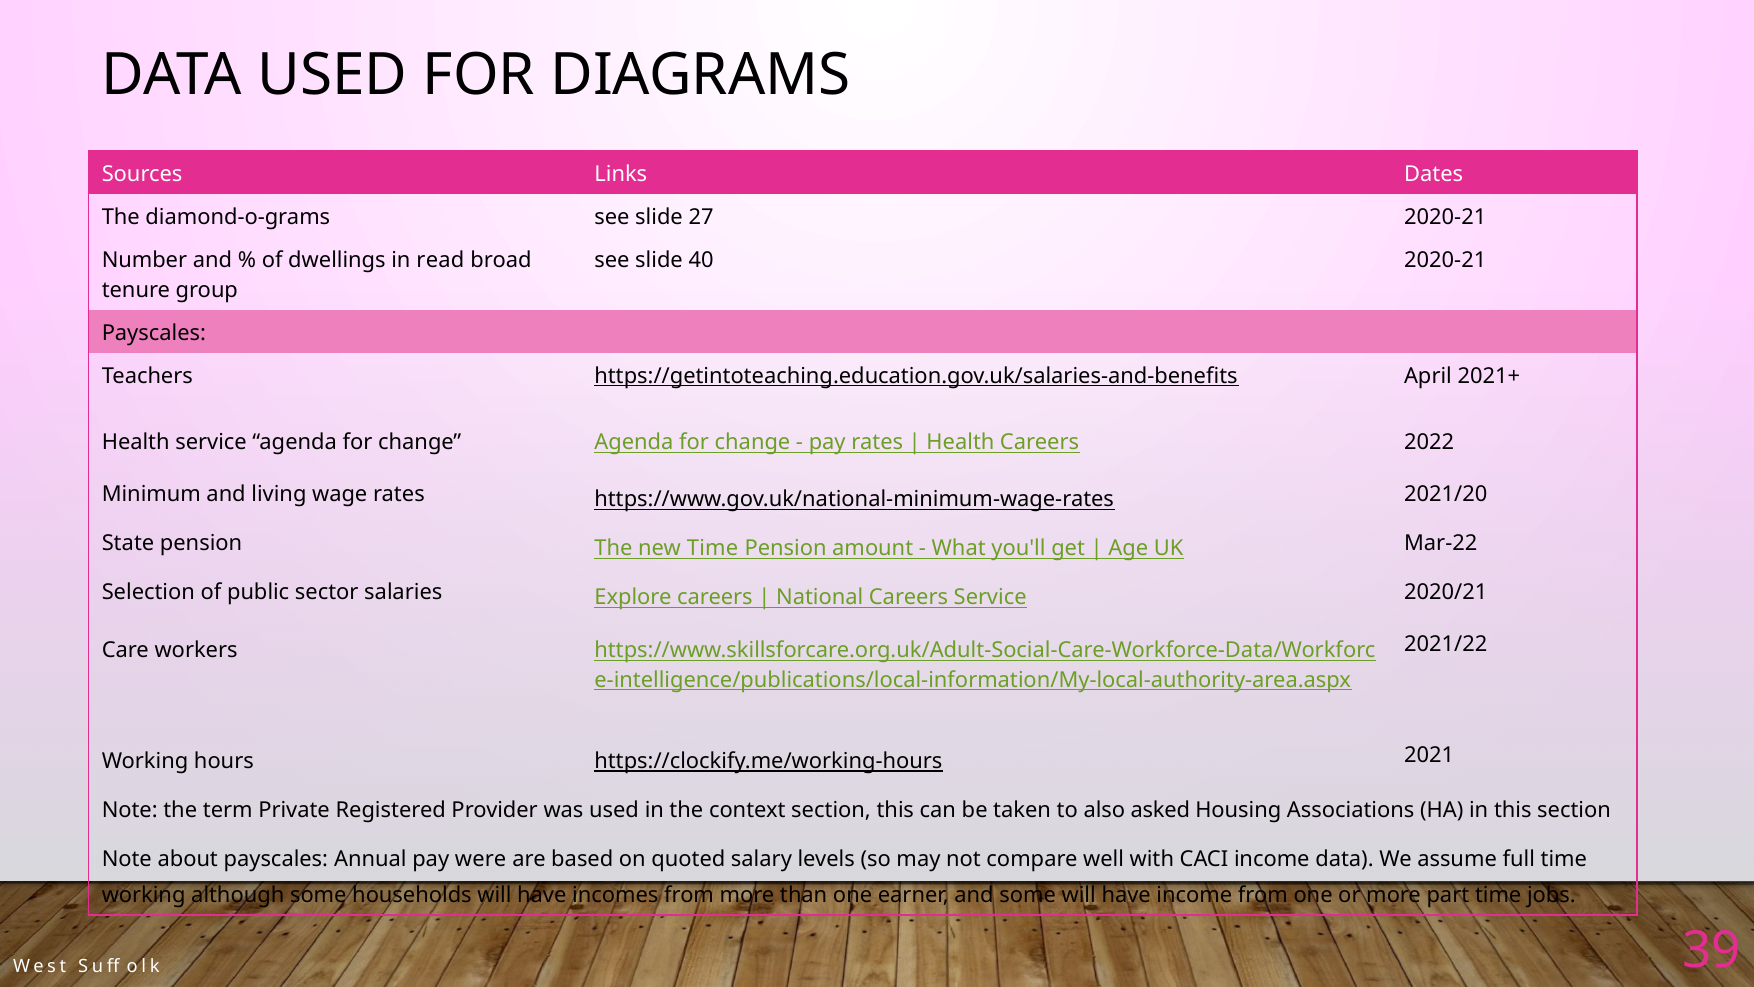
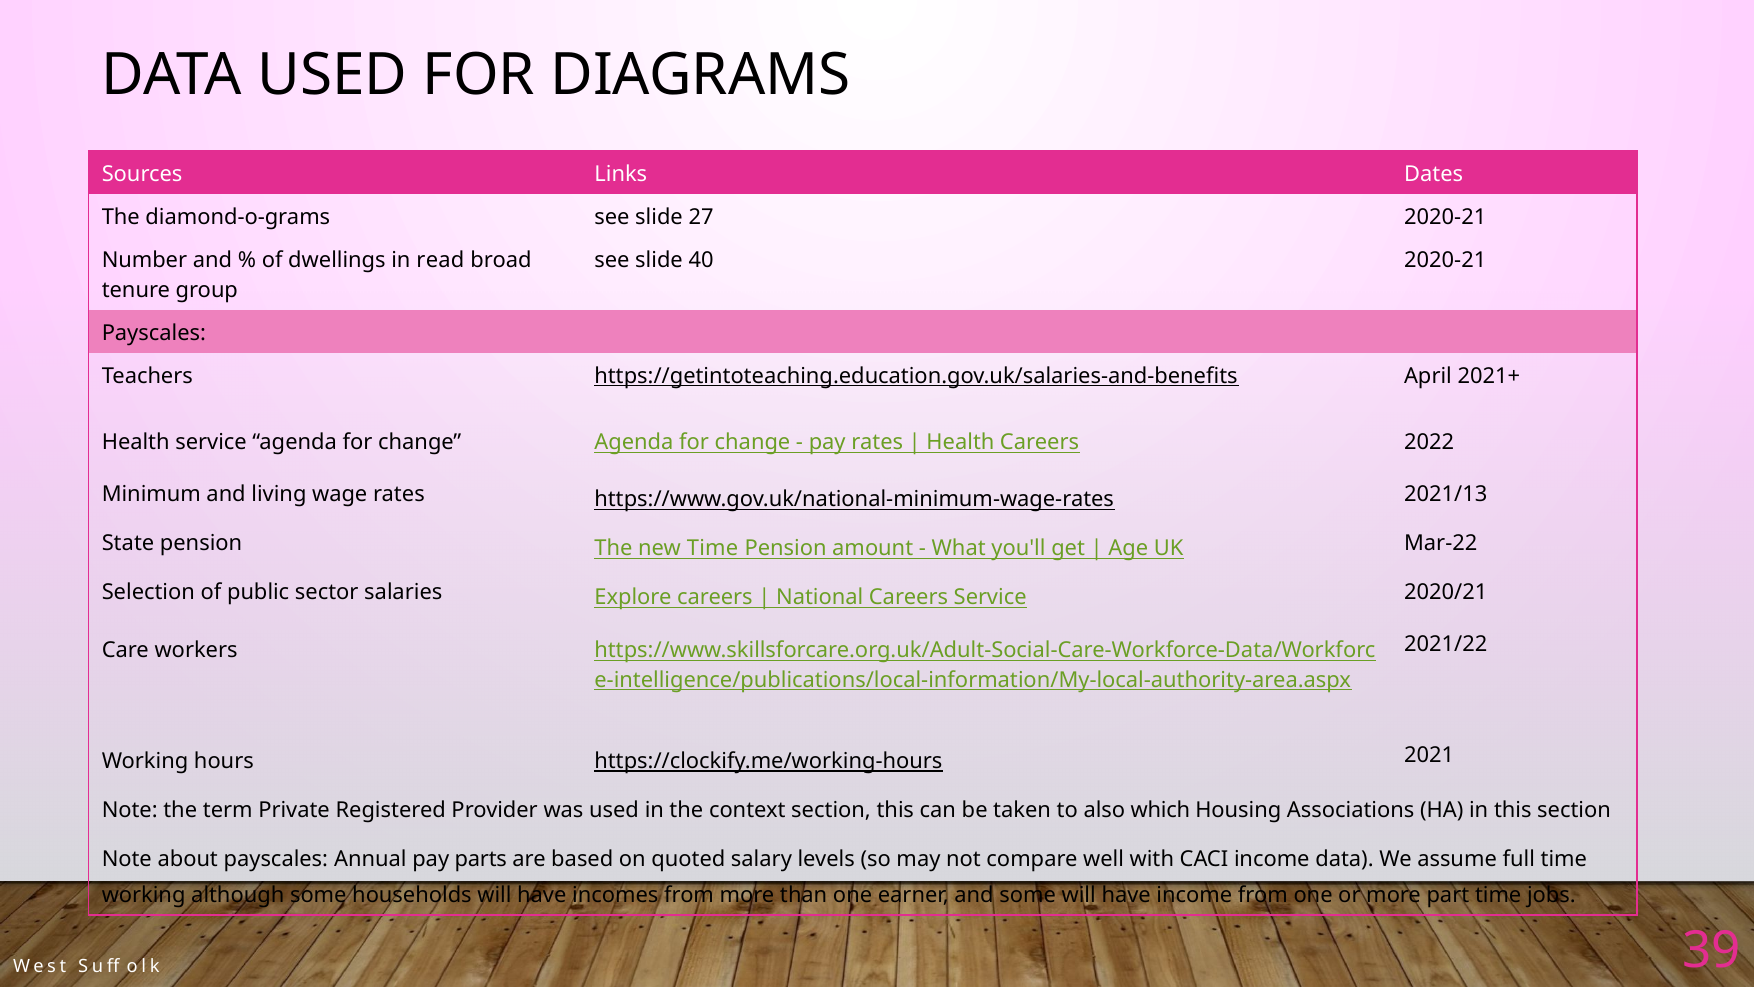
2021/20: 2021/20 -> 2021/13 (1446, 494)
asked: asked -> which (1160, 810)
were: were -> parts (481, 859)
